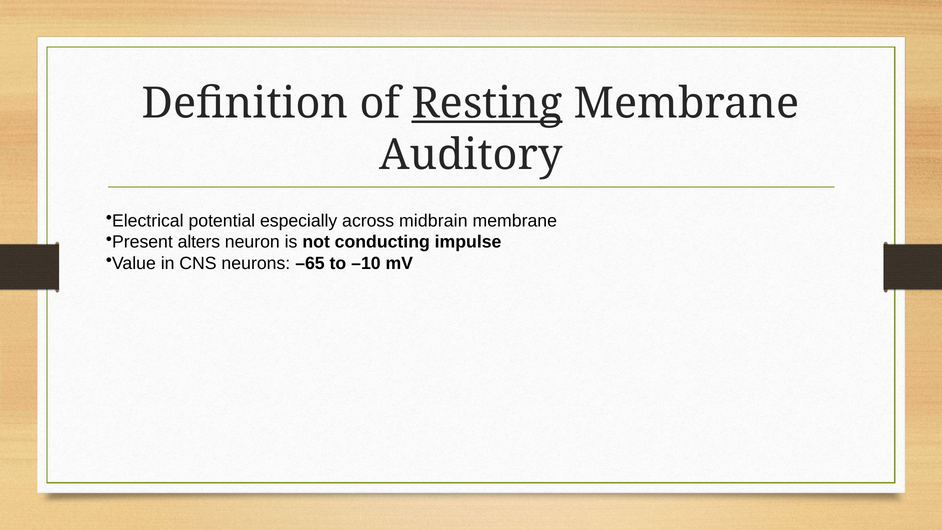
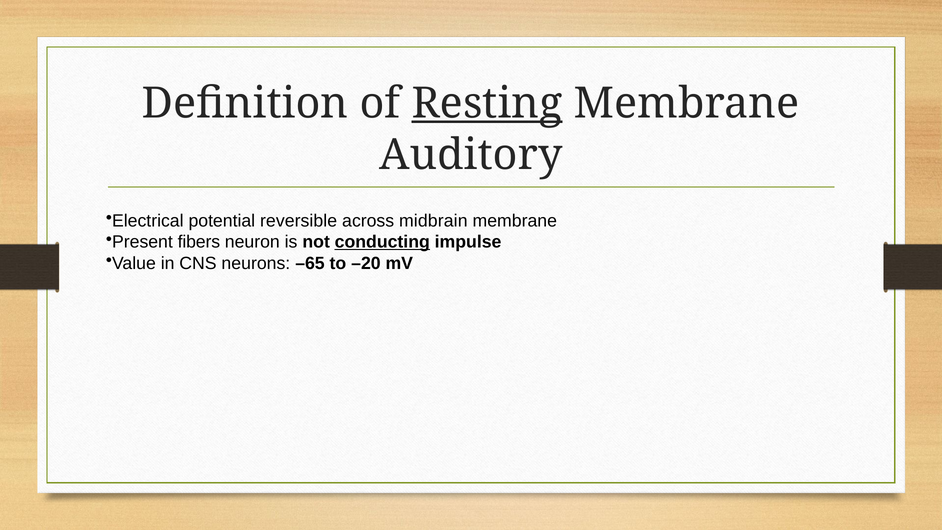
especially: especially -> reversible (299, 221)
alters: alters -> fibers (199, 242)
conducting underline: none -> present (382, 242)
–10: –10 -> –20 (366, 263)
